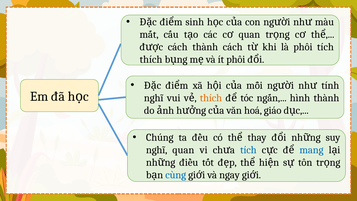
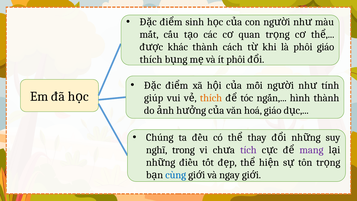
cách: cách -> khác (178, 47)
phôi tích: tích -> giáo (326, 47)
nghĩ: nghĩ -> giúp (154, 98)
nghĩ quan: quan -> trong (183, 150)
tích colour: blue -> purple (248, 150)
mang colour: blue -> purple (311, 150)
